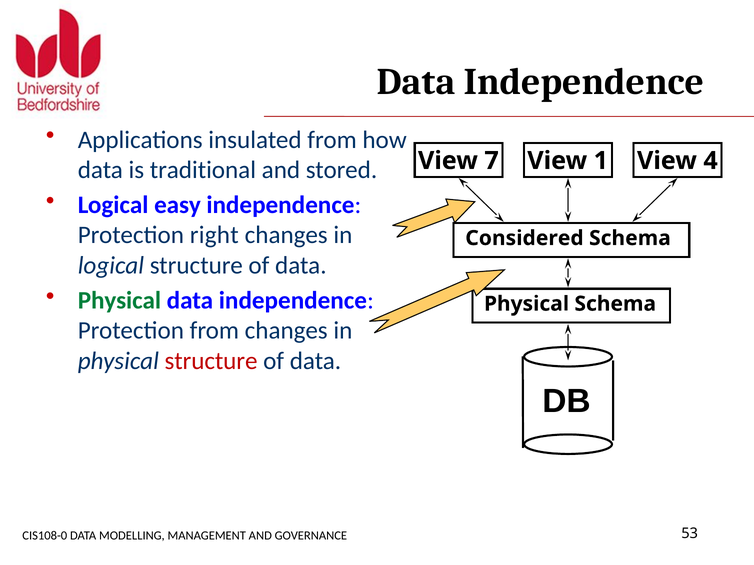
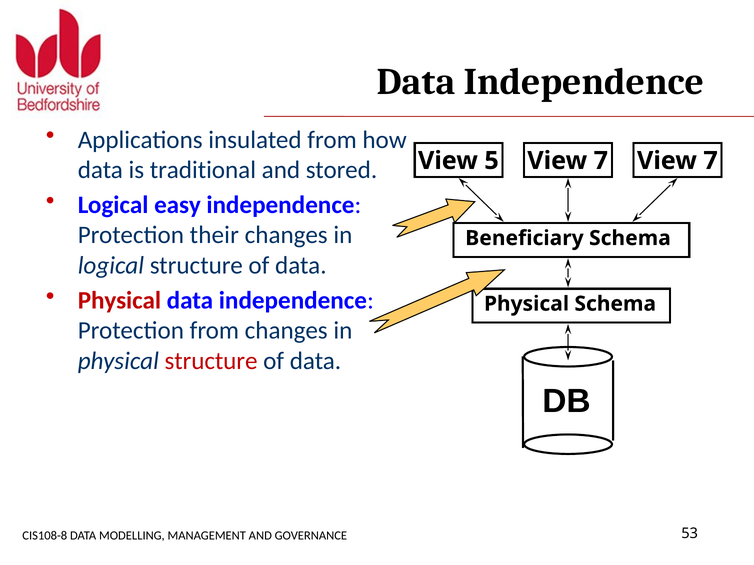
7: 7 -> 5 (492, 161)
1: 1 -> 7 (601, 161)
4: 4 -> 7 (711, 161)
right: right -> their (214, 235)
Considered: Considered -> Beneficiary (524, 238)
Physical colour: green -> red (119, 301)
CIS108-0: CIS108-0 -> CIS108-8 (45, 536)
